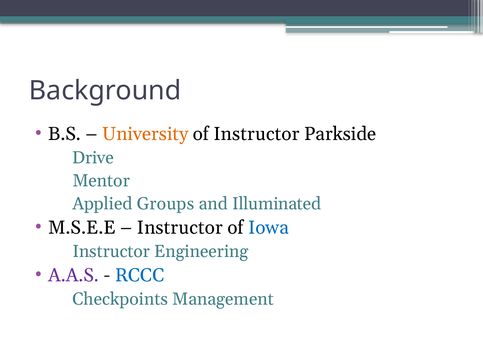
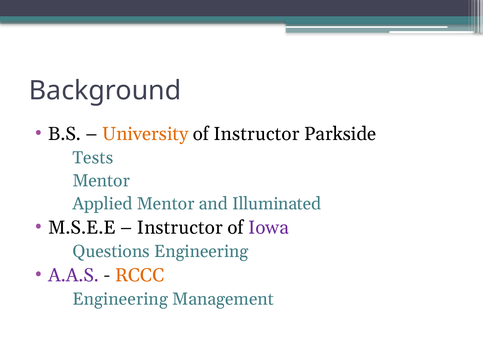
Drive: Drive -> Tests (93, 157)
Applied Groups: Groups -> Mentor (166, 203)
Iowa colour: blue -> purple (269, 227)
Instructor: Instructor -> Questions (111, 251)
RCCC colour: blue -> orange (140, 275)
Checkpoints: Checkpoints -> Engineering (120, 298)
